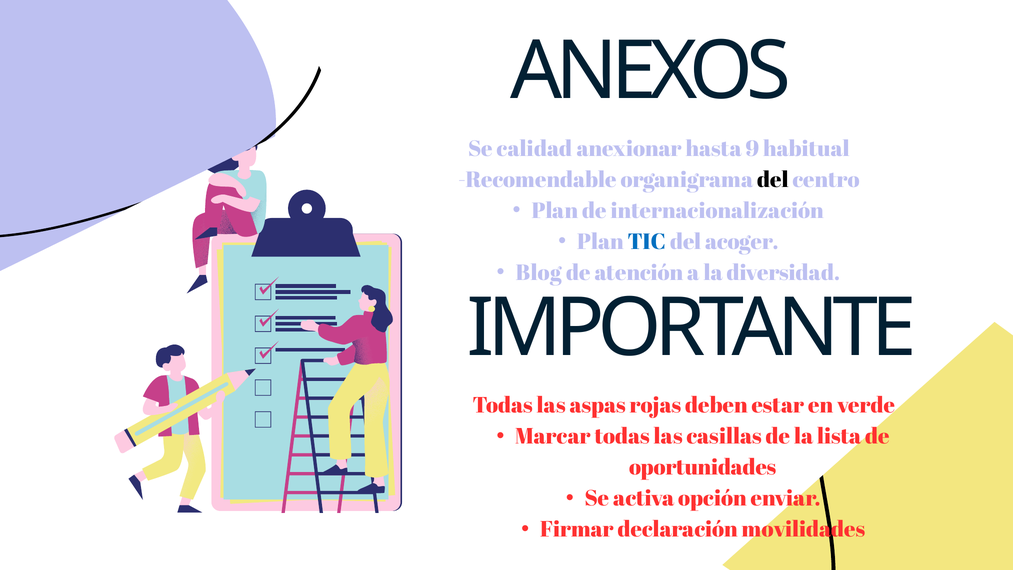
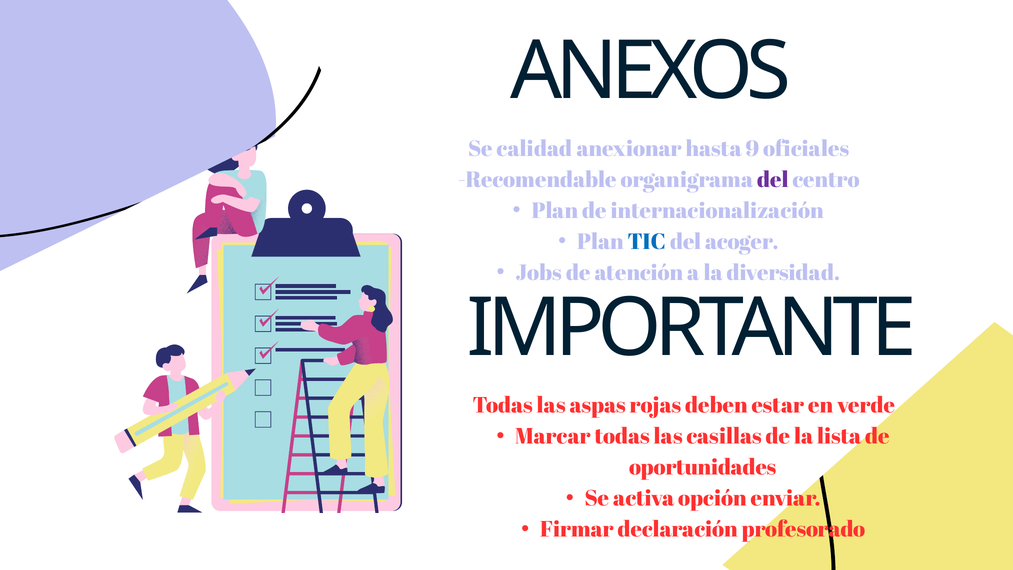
habitual: habitual -> oficiales (806, 149)
del colour: black -> purple (773, 180)
Blog: Blog -> Jobs (539, 273)
movilidades: movilidades -> profesorado (804, 529)
